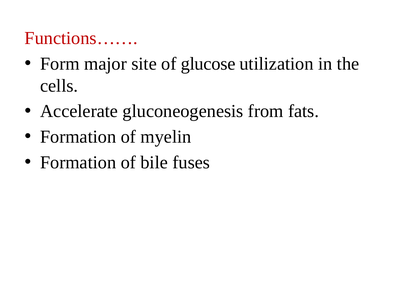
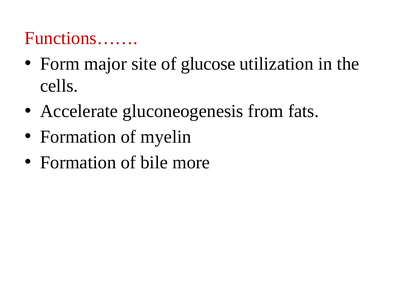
fuses: fuses -> more (191, 163)
